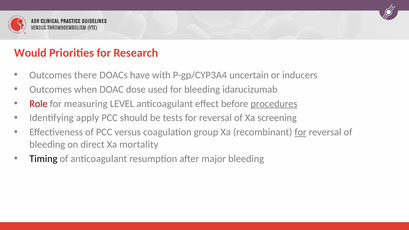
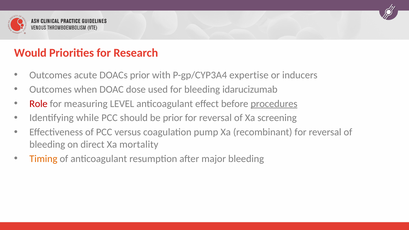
there: there -> acute (86, 75)
DOACs have: have -> prior (140, 75)
uncertain: uncertain -> expertise (249, 75)
apply: apply -> while (88, 118)
be tests: tests -> prior (173, 118)
group: group -> pump (206, 132)
for underline: present -> none (301, 132)
Timing colour: black -> orange (43, 159)
